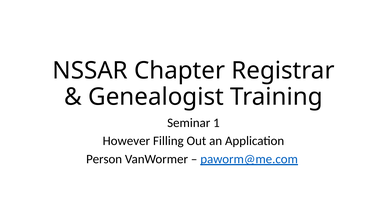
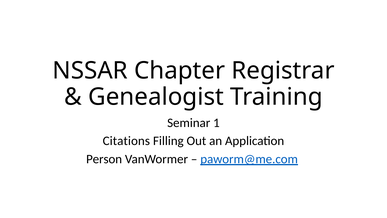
However: However -> Citations (126, 141)
